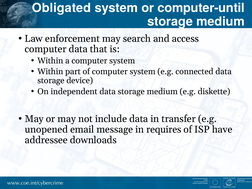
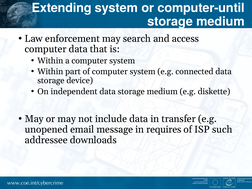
Obligated: Obligated -> Extending (62, 8)
have: have -> such (222, 129)
